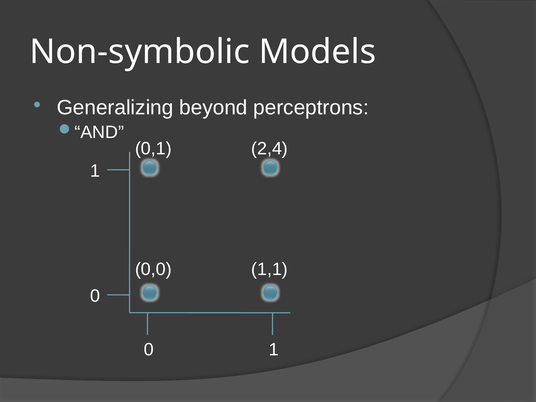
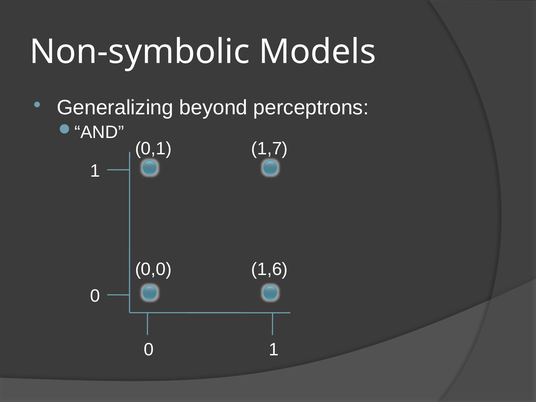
2,4: 2,4 -> 1,7 (270, 149)
1,1: 1,1 -> 1,6 (270, 269)
